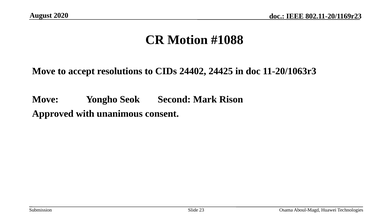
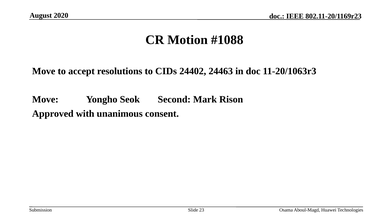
24425: 24425 -> 24463 (221, 71)
